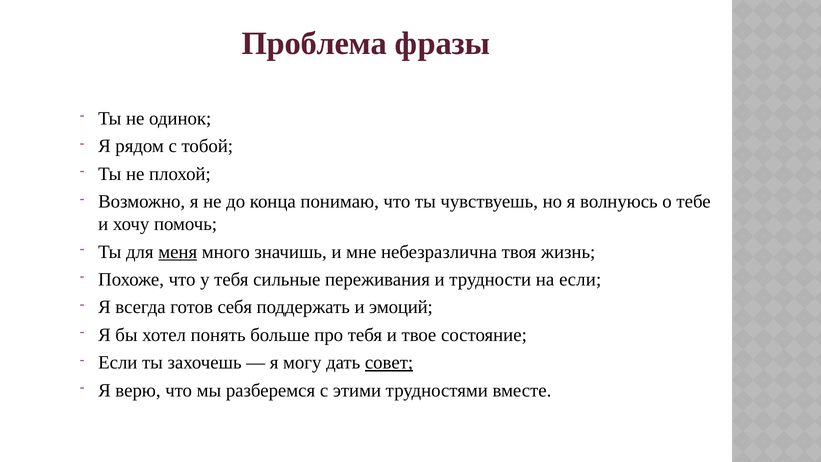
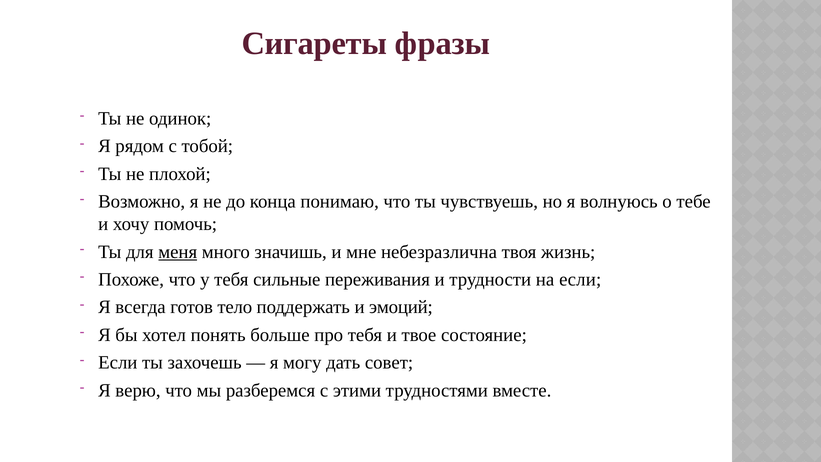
Проблема: Проблема -> Сигареты (314, 43)
себя: себя -> тело (235, 307)
совет underline: present -> none (389, 362)
